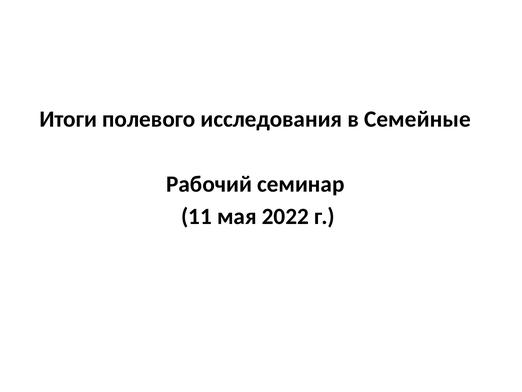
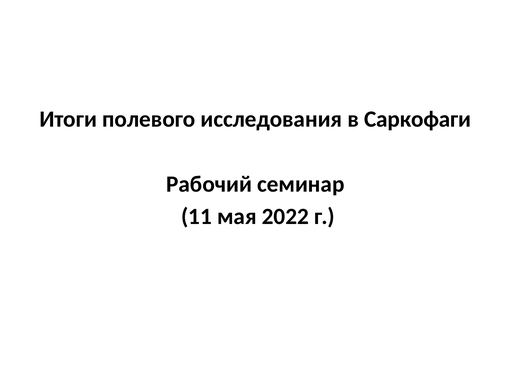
Семейные: Семейные -> Саркофаги (418, 119)
